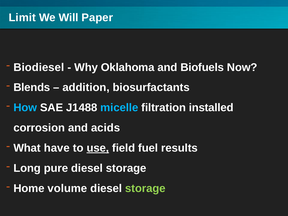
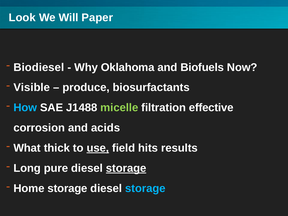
Limit: Limit -> Look (22, 18)
Blends: Blends -> Visible (32, 87)
addition: addition -> produce (86, 87)
micelle colour: light blue -> light green (119, 108)
installed: installed -> effective (211, 108)
have: have -> thick (57, 148)
fuel: fuel -> hits (148, 148)
storage underline: none -> present (126, 168)
Home volume: volume -> storage (67, 188)
storage colour: light green -> light blue (145, 188)
